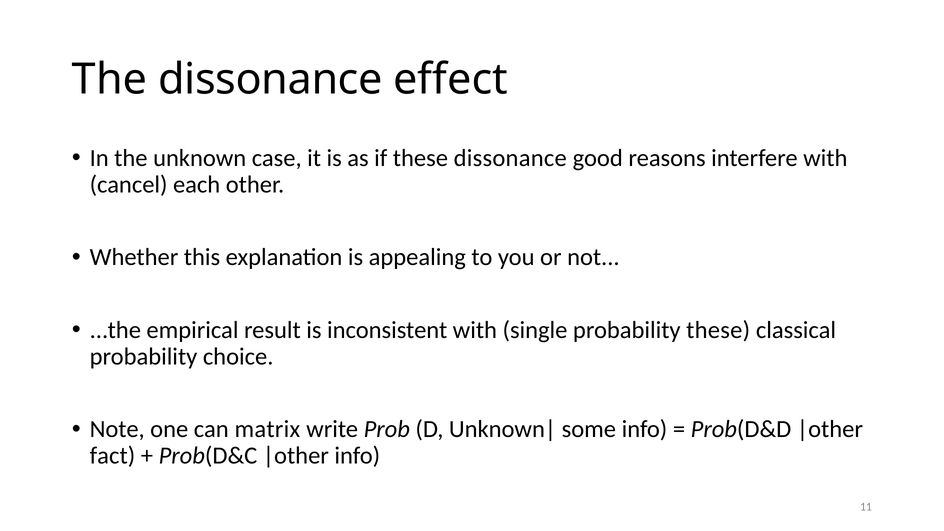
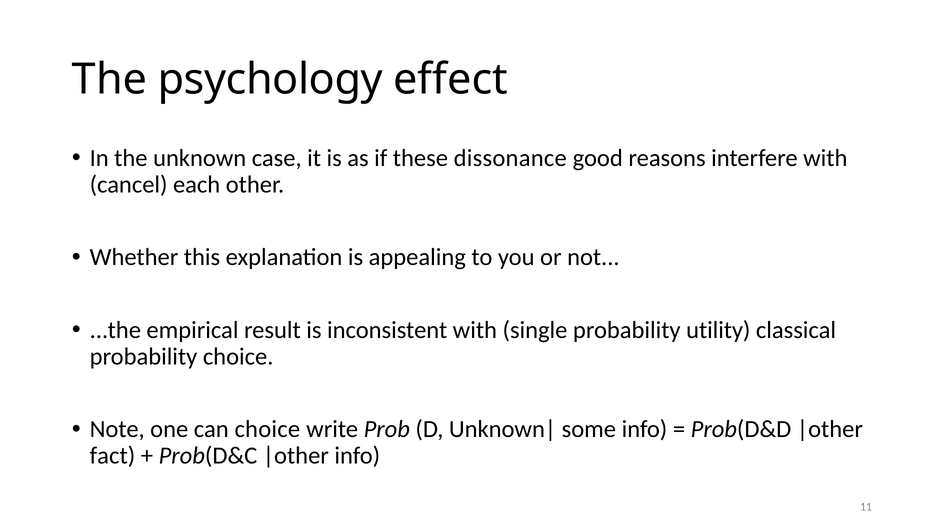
The dissonance: dissonance -> psychology (270, 79)
probability these: these -> utility (718, 330)
can matrix: matrix -> choice (267, 429)
